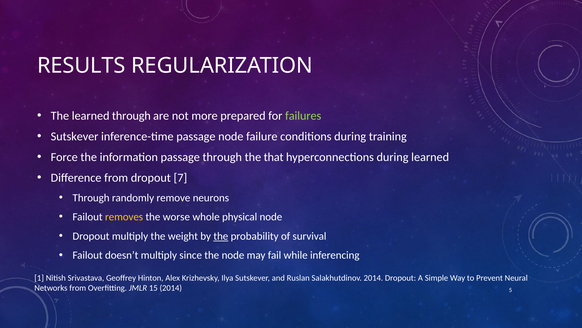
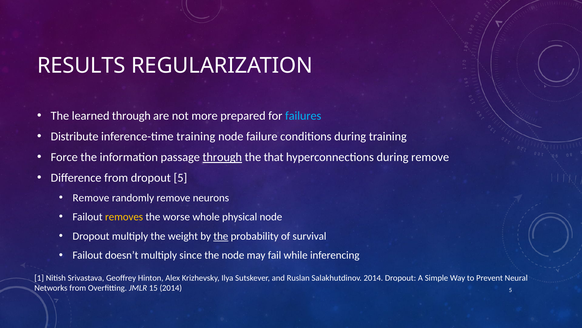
failures colour: light green -> light blue (303, 116)
Sutskever: Sutskever -> Distribute (75, 136)
inference-time passage: passage -> training (196, 136)
through underline: none -> present (222, 157)
during learned: learned -> remove (430, 157)
dropout 7: 7 -> 5 (180, 178)
Through: Through -> Remove (91, 197)
